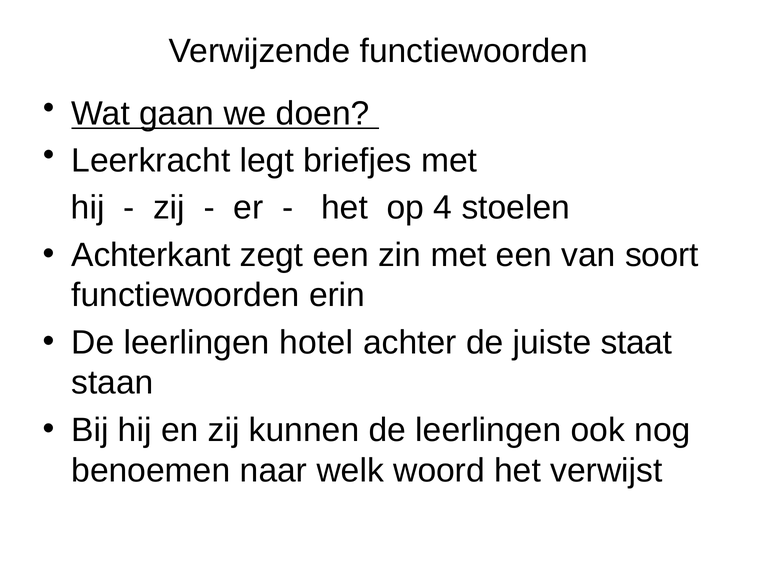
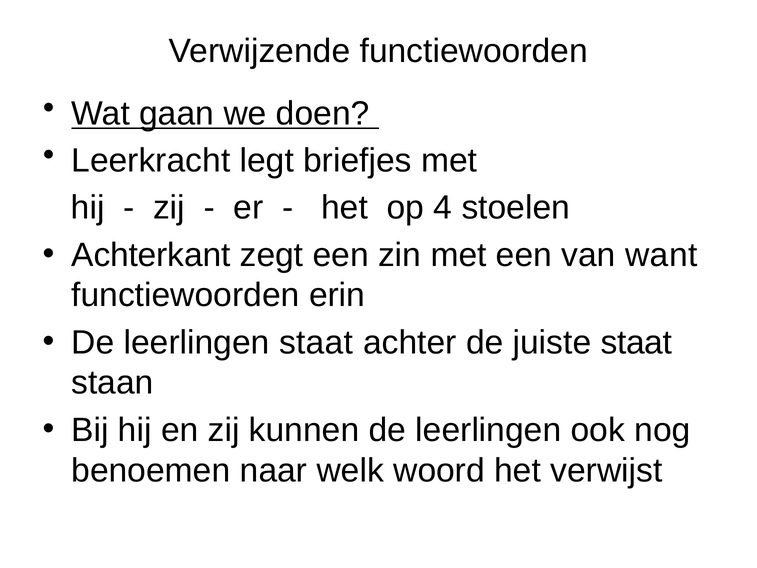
soort: soort -> want (661, 255)
leerlingen hotel: hotel -> staat (316, 342)
